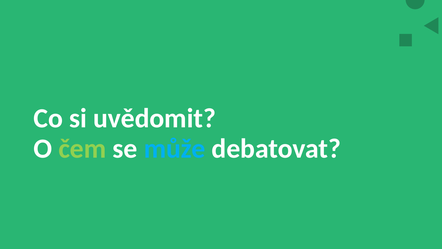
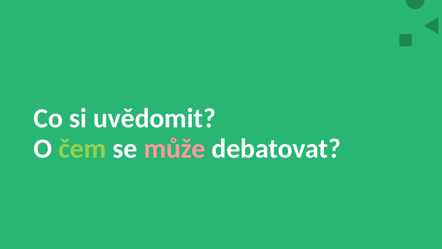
může colour: light blue -> pink (175, 149)
